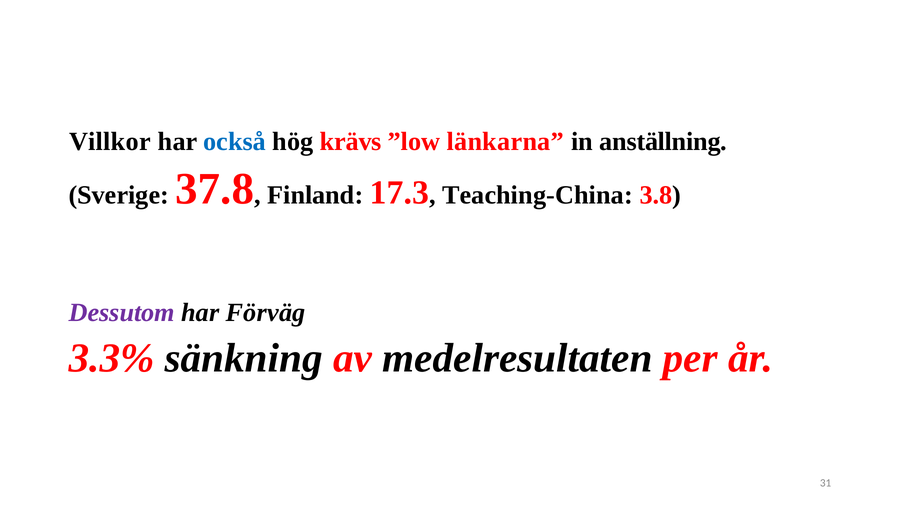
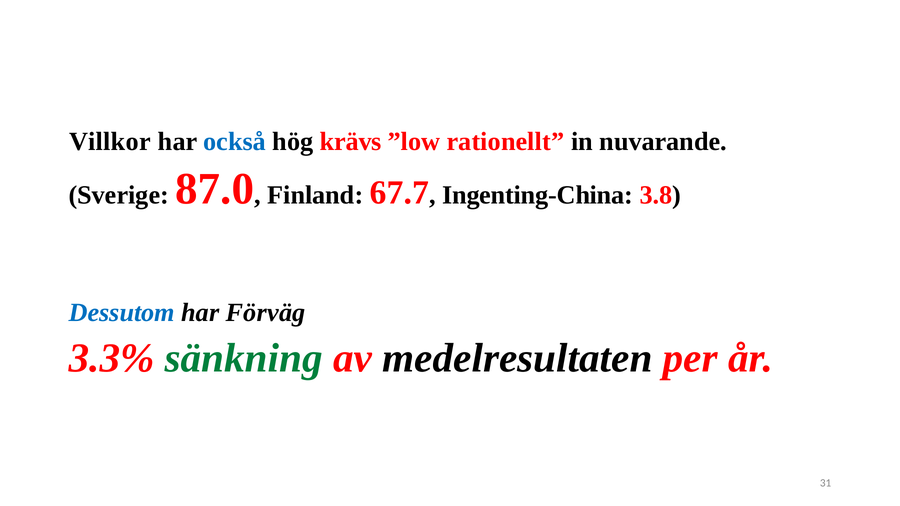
länkarna: länkarna -> rationellt (505, 142)
anställning: anställning -> nuvarande (663, 142)
37.8: 37.8 -> 87.0 (215, 189)
17.3: 17.3 -> 67.7 (400, 193)
Teaching-China: Teaching-China -> Ingenting-China (538, 195)
Dessutom colour: purple -> blue (122, 313)
sänkning colour: black -> green (244, 358)
